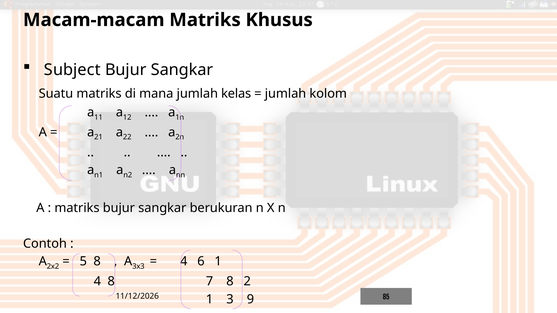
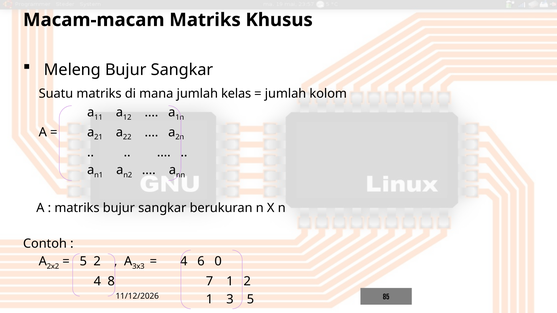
Subject: Subject -> Meleng (72, 70)
5 8: 8 -> 2 (97, 262)
6 1: 1 -> 0 (218, 262)
7 8: 8 -> 1 (230, 282)
3 9: 9 -> 5 (250, 299)
